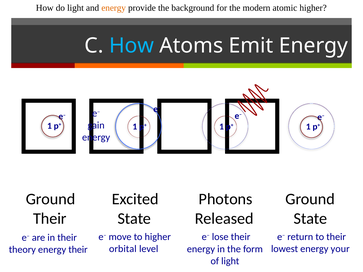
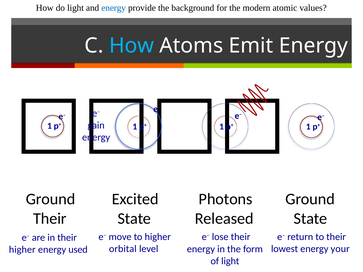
energy colour: orange -> blue (114, 8)
atomic higher: higher -> values (313, 8)
theory: theory -> higher (22, 250)
energy their: their -> used (78, 250)
